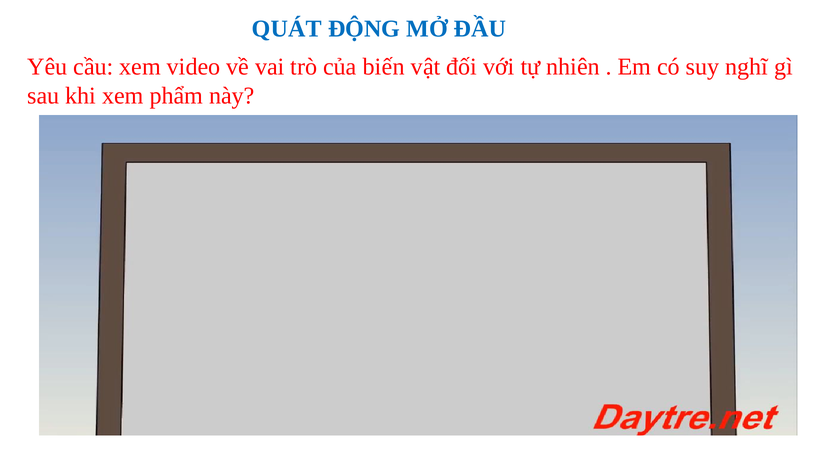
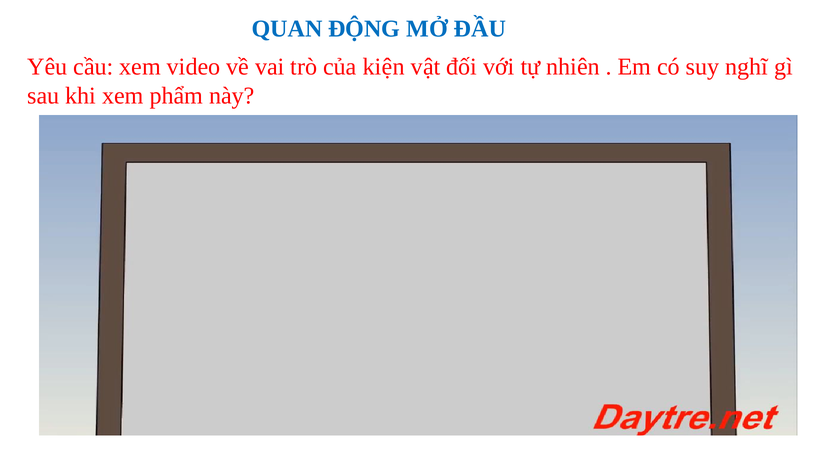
QUÁT: QUÁT -> QUAN (287, 29)
biến: biến -> kiện (384, 67)
